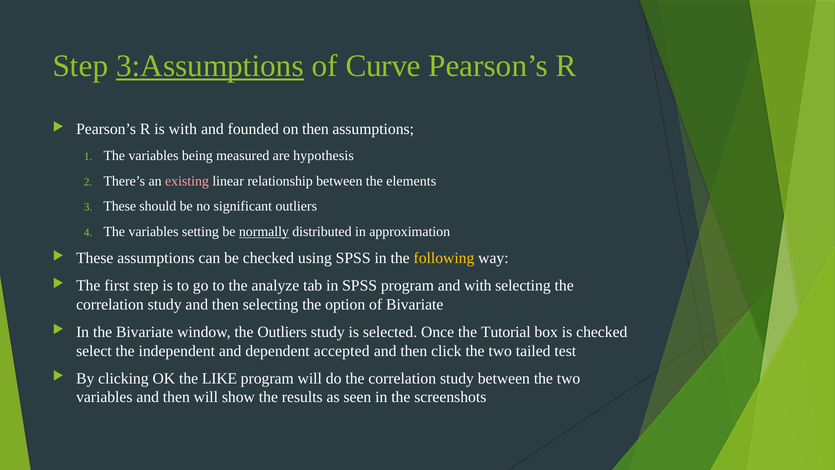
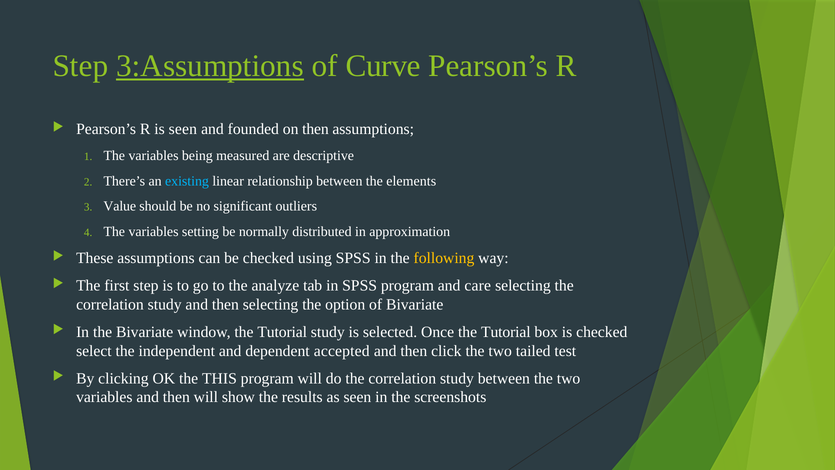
is with: with -> seen (183, 129)
hypothesis: hypothesis -> descriptive (324, 155)
existing colour: pink -> light blue (187, 181)
These: These -> Value (120, 206)
normally underline: present -> none (264, 232)
and with: with -> care (478, 286)
window the Outliers: Outliers -> Tutorial (282, 332)
LIKE: LIKE -> THIS (219, 378)
